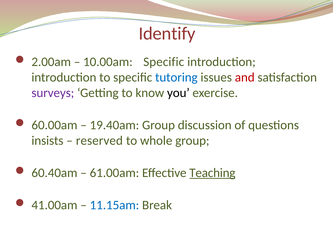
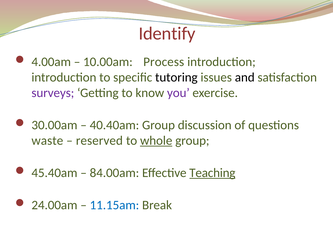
2.00am: 2.00am -> 4.00am (51, 62)
10.00am Specific: Specific -> Process (164, 62)
tutoring colour: blue -> black (176, 77)
and colour: red -> black (245, 77)
you colour: black -> purple (178, 93)
60.00am: 60.00am -> 30.00am (54, 125)
19.40am: 19.40am -> 40.40am (114, 125)
insists: insists -> waste (47, 140)
whole underline: none -> present (156, 140)
60.40am: 60.40am -> 45.40am (54, 173)
61.00am: 61.00am -> 84.00am (114, 173)
41.00am: 41.00am -> 24.00am (54, 205)
